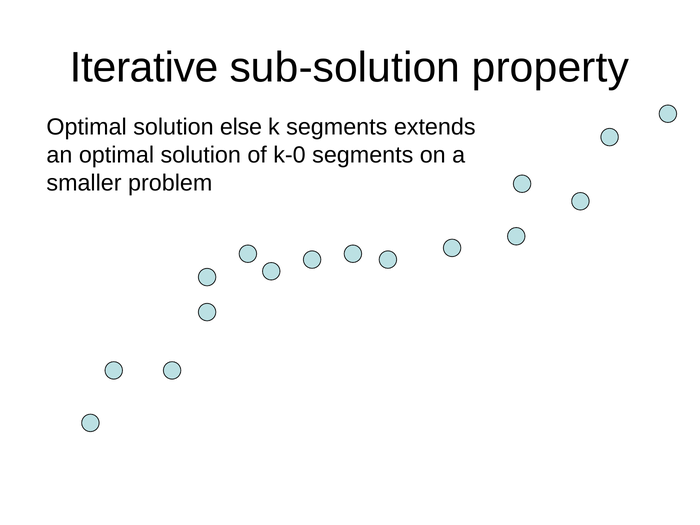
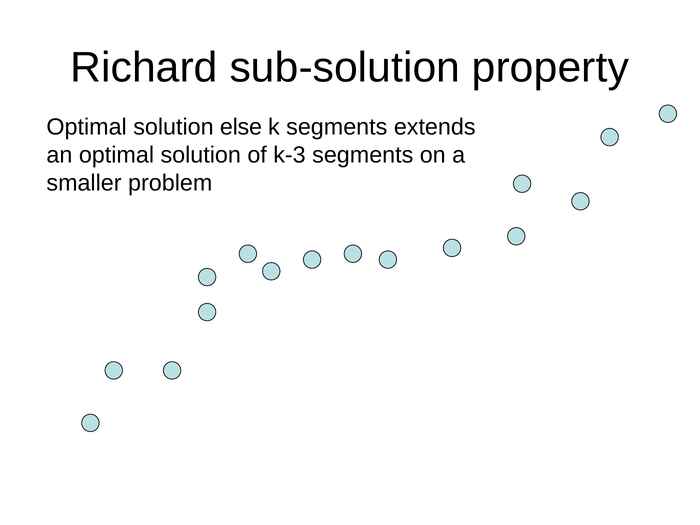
Iterative: Iterative -> Richard (144, 68)
k-0: k-0 -> k-3 (290, 155)
